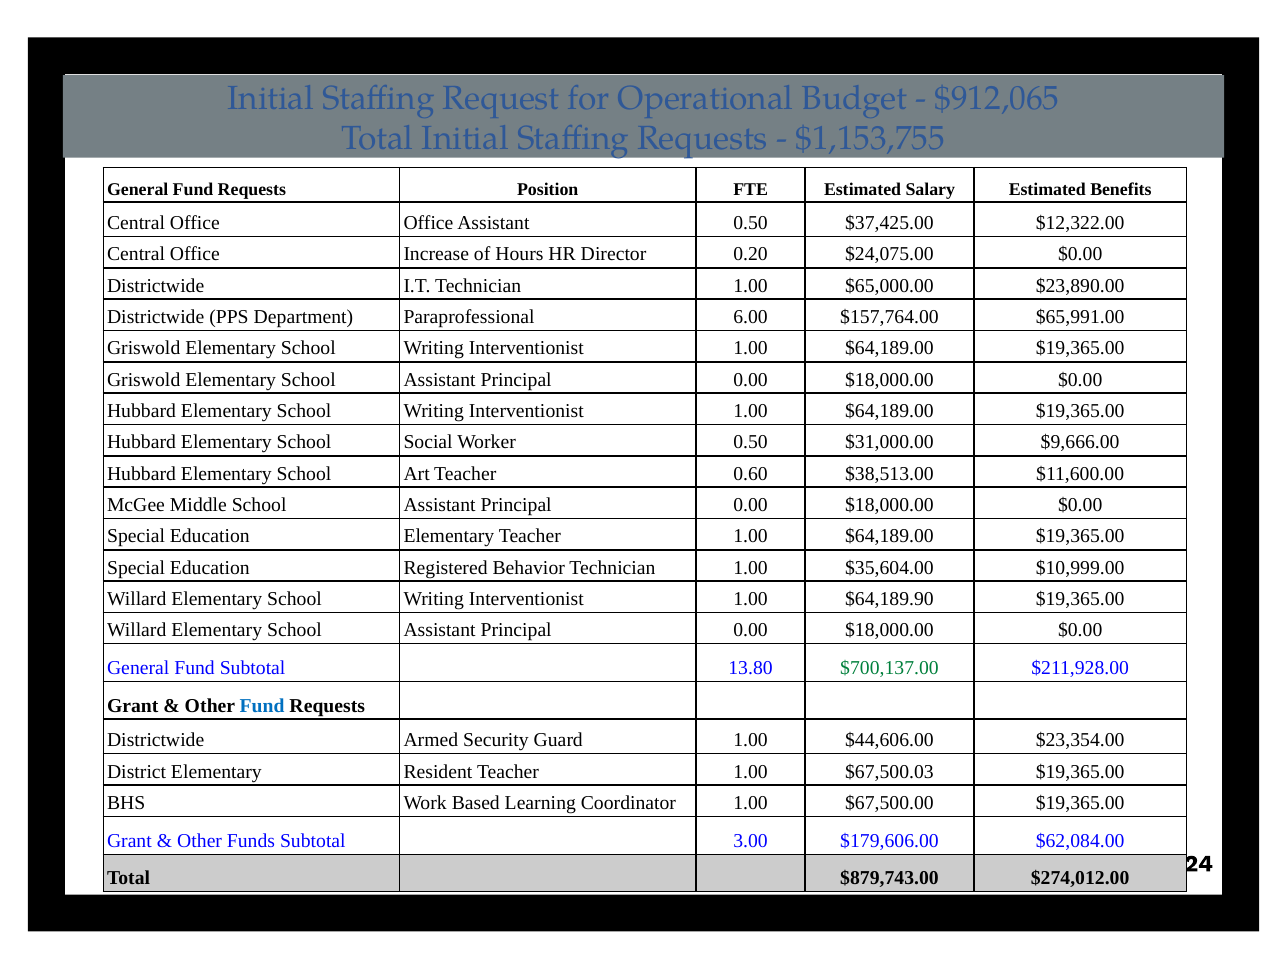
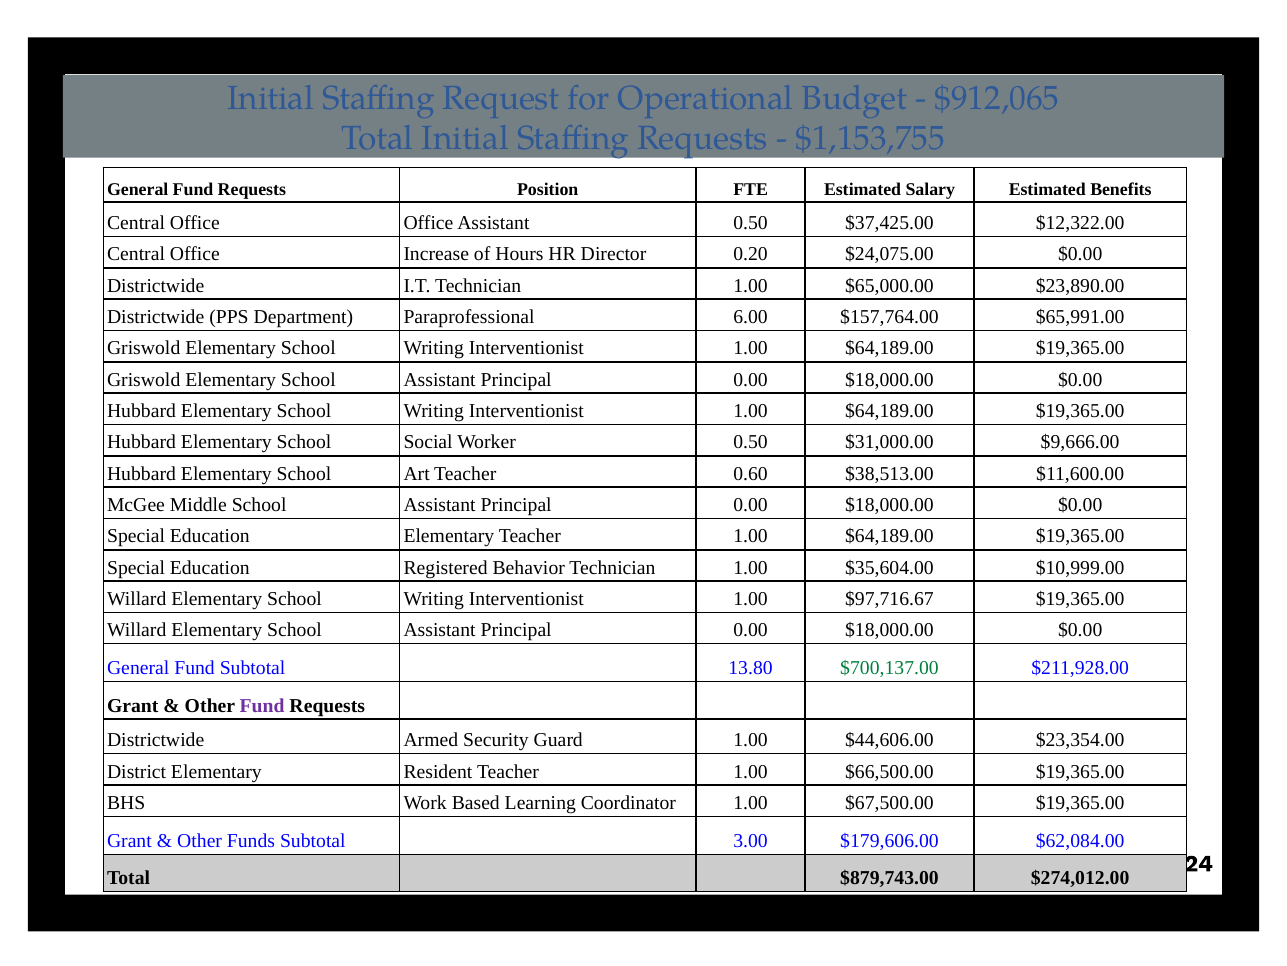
$64,189.90: $64,189.90 -> $97,716.67 (889, 599)
Fund colour: blue -> purple (262, 705)
$67,500.03: $67,500.03 -> $66,500.00 (889, 771)
